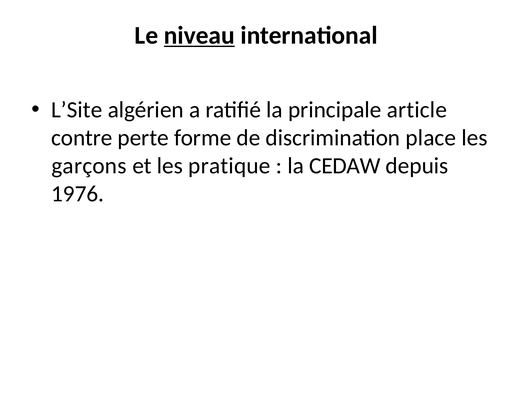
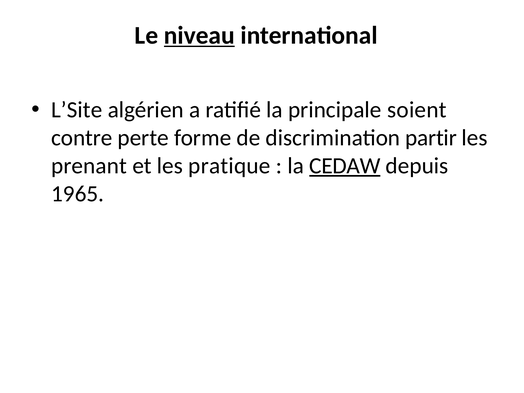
article: article -> soient (417, 110)
place: place -> partir (431, 138)
garçons: garçons -> prenant (89, 166)
CEDAW underline: none -> present (345, 166)
1976: 1976 -> 1965 (78, 194)
